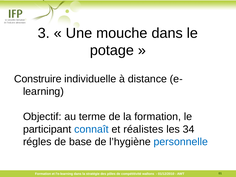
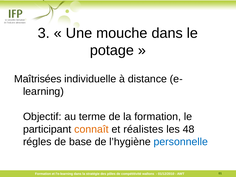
Construire: Construire -> Maîtrisées (38, 79)
connaît colour: blue -> orange (92, 129)
34: 34 -> 48 (189, 129)
